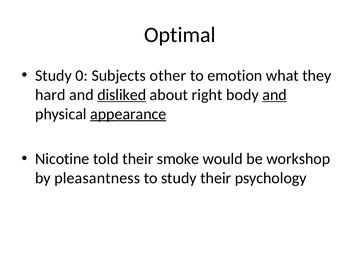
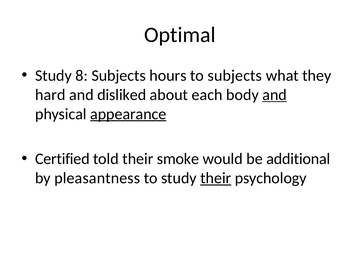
0: 0 -> 8 (82, 76)
other: other -> hours (168, 76)
to emotion: emotion -> subjects (235, 76)
disliked underline: present -> none (122, 95)
right: right -> each (207, 95)
Nicotine: Nicotine -> Certified (62, 159)
workshop: workshop -> additional (298, 159)
their underline: none -> present (216, 178)
